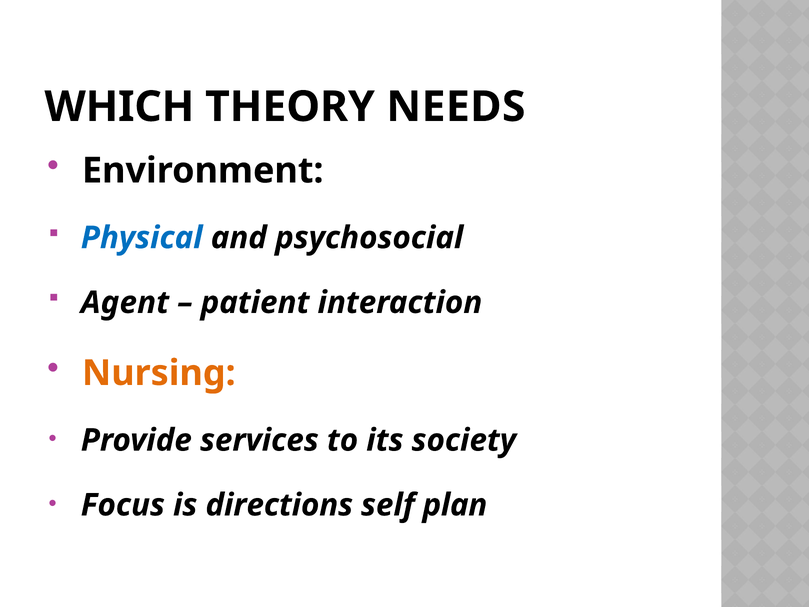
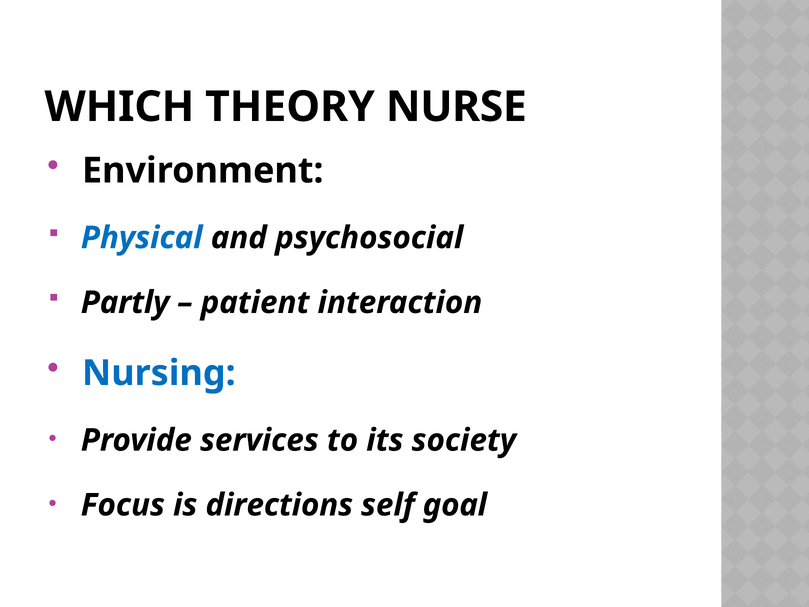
NEEDS: NEEDS -> NURSE (456, 107)
Agent: Agent -> Partly (125, 302)
Nursing colour: orange -> blue (159, 373)
plan: plan -> goal (455, 505)
